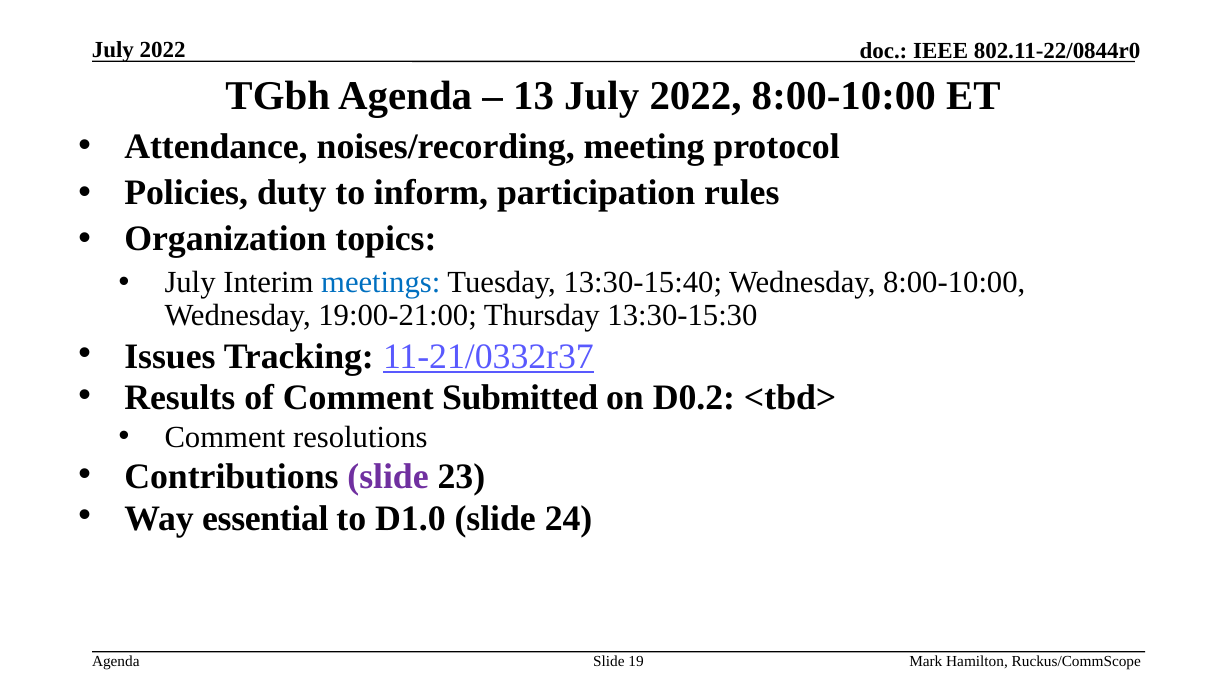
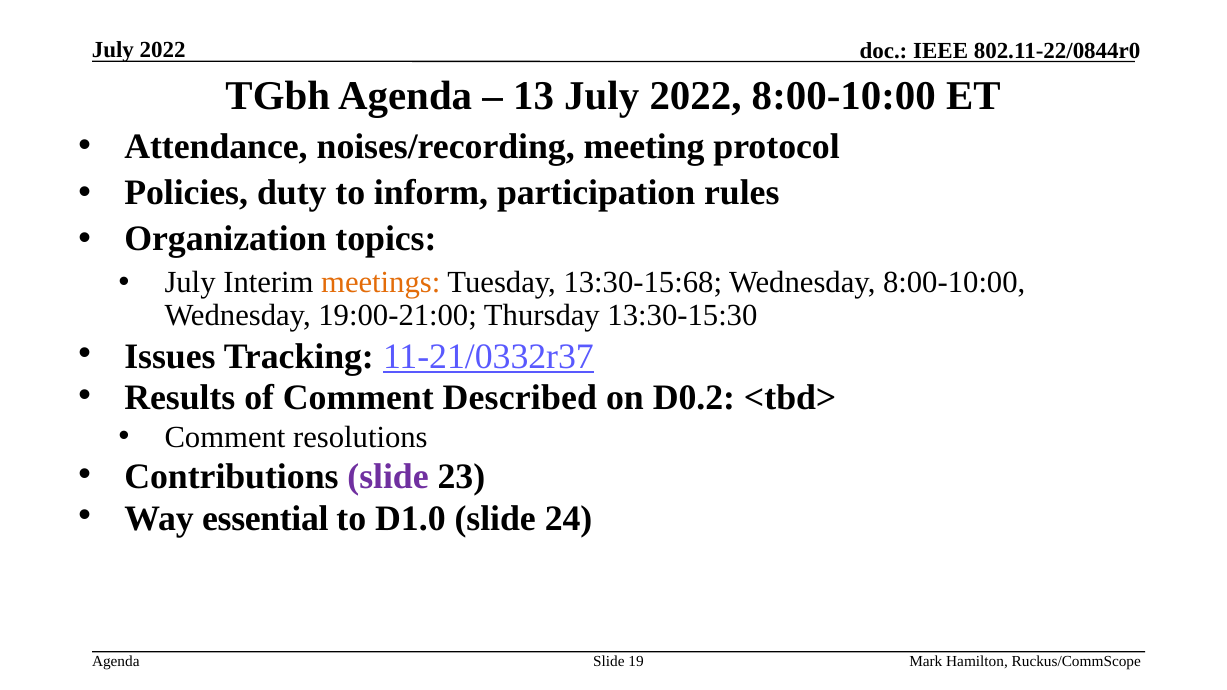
meetings colour: blue -> orange (381, 283)
13:30-15:40: 13:30-15:40 -> 13:30-15:68 (643, 283)
Submitted: Submitted -> Described (520, 398)
